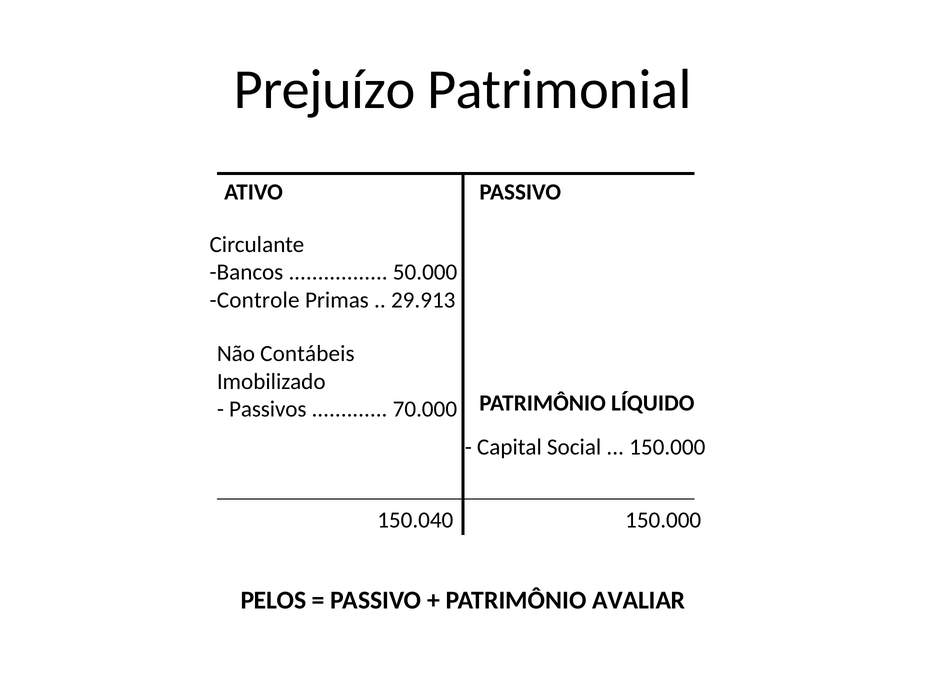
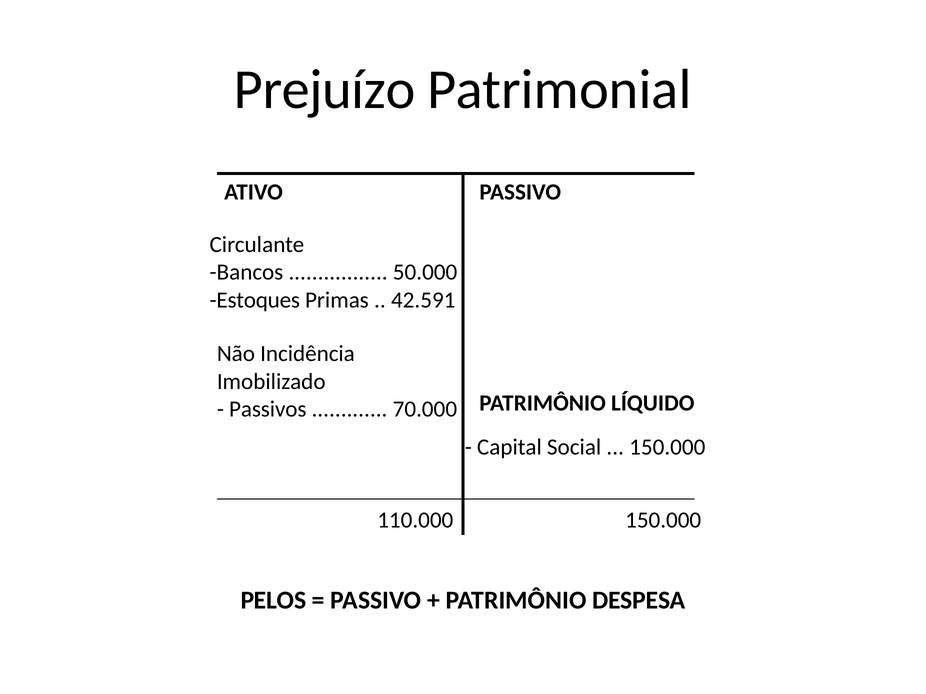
Controle: Controle -> Estoques (255, 300)
29.913: 29.913 -> 42.591 (423, 300)
Contábeis: Contábeis -> Incidência (308, 354)
150.040: 150.040 -> 110.000 (415, 520)
AVALIAR: AVALIAR -> DESPESA (639, 601)
